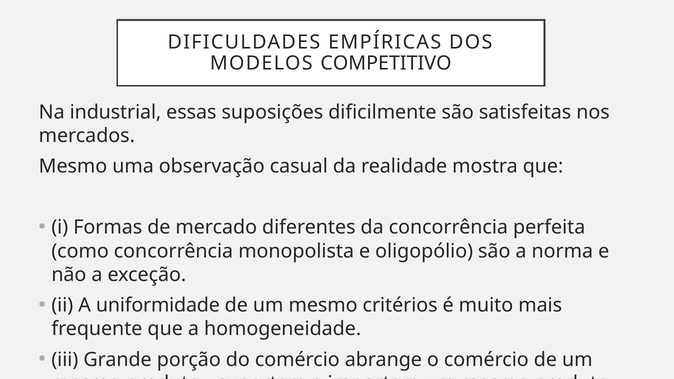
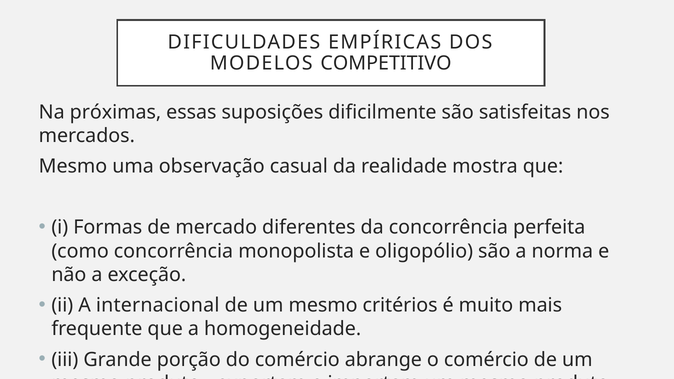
industrial: industrial -> próximas (115, 112)
uniformidade: uniformidade -> internacional (158, 305)
